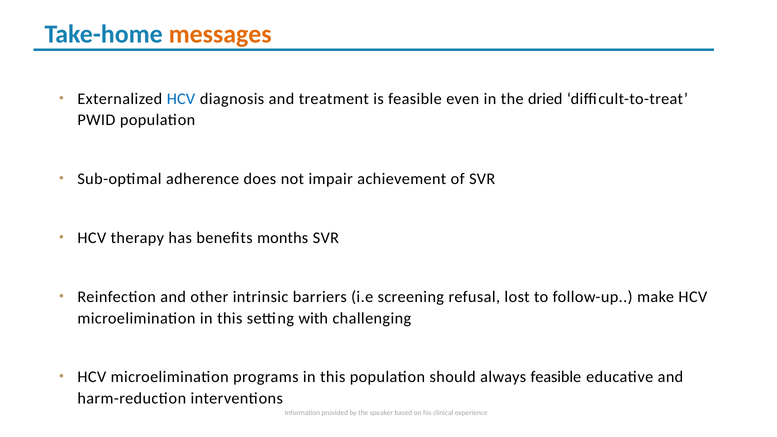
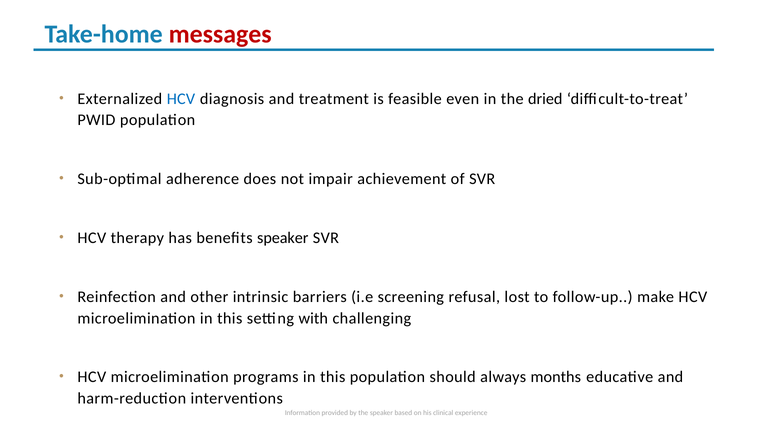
messages colour: orange -> red (220, 34)
benefits months: months -> speaker (283, 238)
always feasible: feasible -> months (556, 377)
